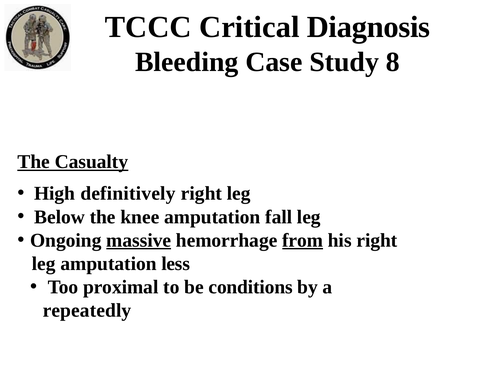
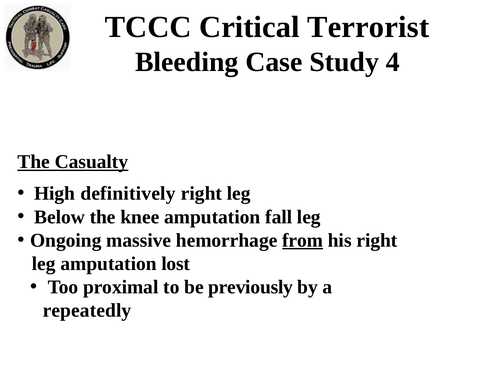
Diagnosis: Diagnosis -> Terrorist (368, 27)
8: 8 -> 4 (393, 62)
massive underline: present -> none (139, 240)
less: less -> lost (176, 264)
conditions: conditions -> previously (251, 287)
